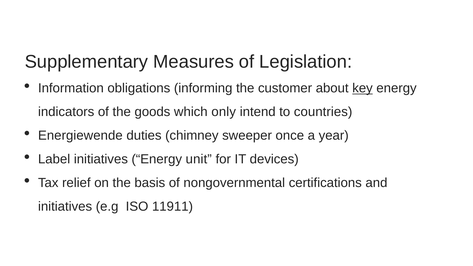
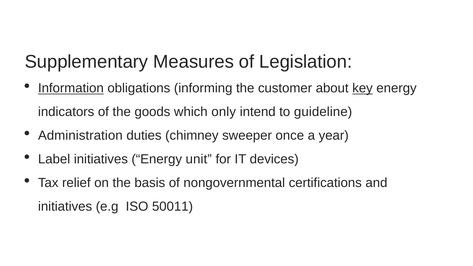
Information underline: none -> present (71, 88)
countries: countries -> guideline (323, 112)
Energiewende: Energiewende -> Administration (80, 136)
11911: 11911 -> 50011 (172, 207)
